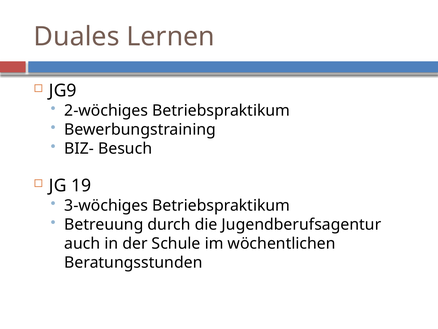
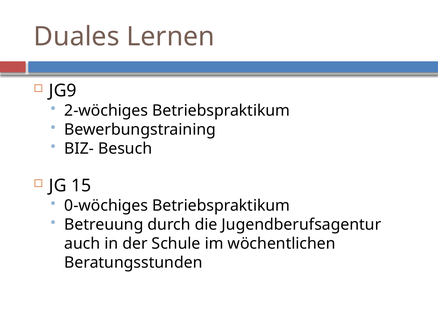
19: 19 -> 15 (81, 185)
3-wöchiges: 3-wöchiges -> 0-wöchiges (106, 205)
